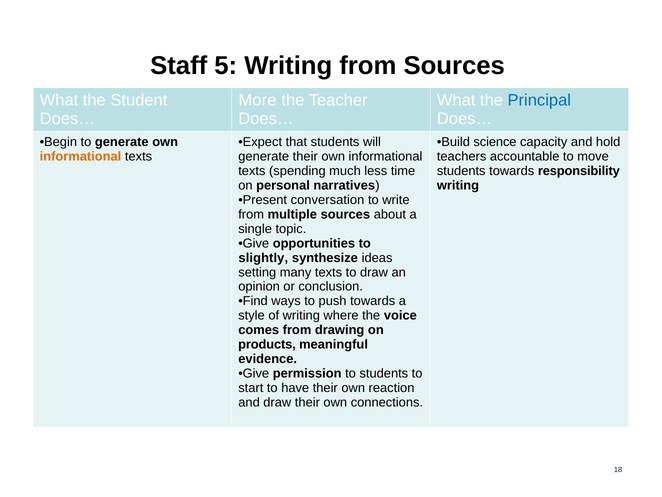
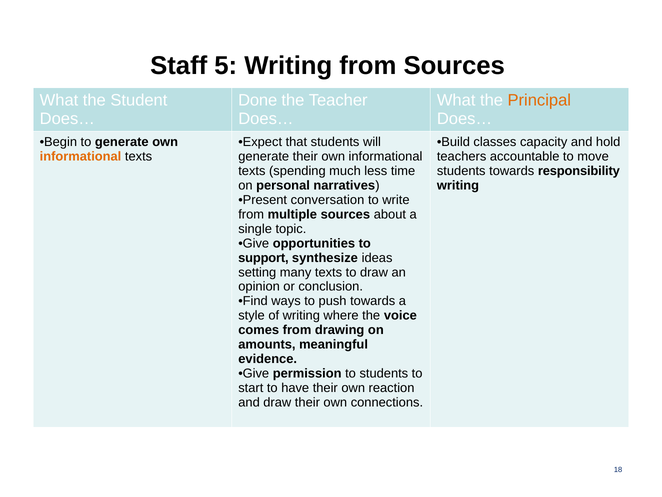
More: More -> Done (258, 100)
Principal colour: blue -> orange (539, 100)
science: science -> classes (495, 142)
slightly: slightly -> support (263, 258)
products: products -> amounts (267, 344)
